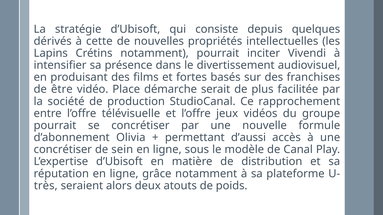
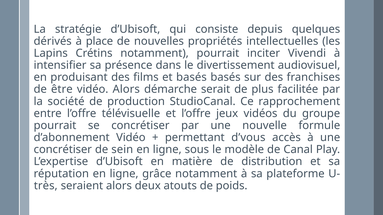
cette: cette -> place (99, 41)
et fortes: fortes -> basés (191, 77)
vidéo Place: Place -> Alors (126, 89)
d’abonnement Olivia: Olivia -> Vidéo (131, 138)
d’aussi: d’aussi -> d’vous (248, 138)
